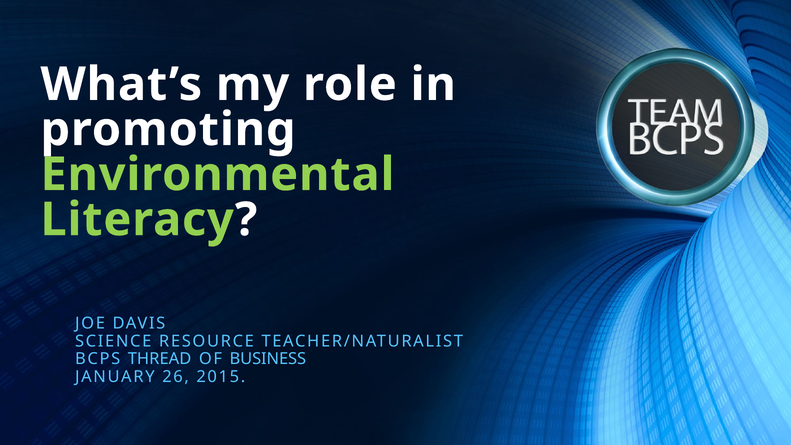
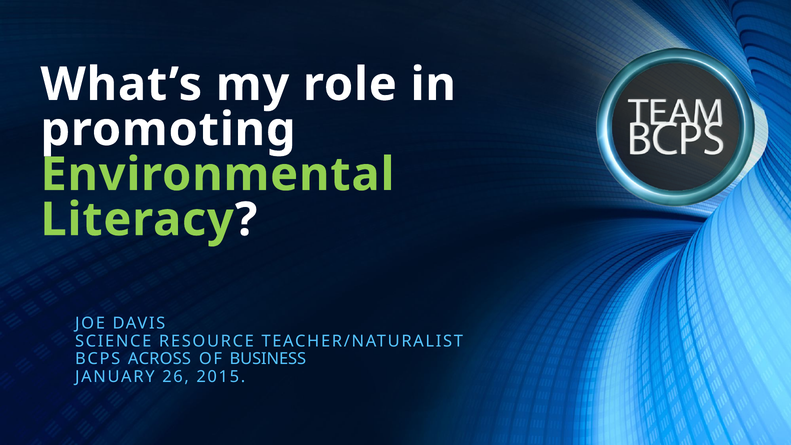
THREAD: THREAD -> ACROSS (159, 359)
